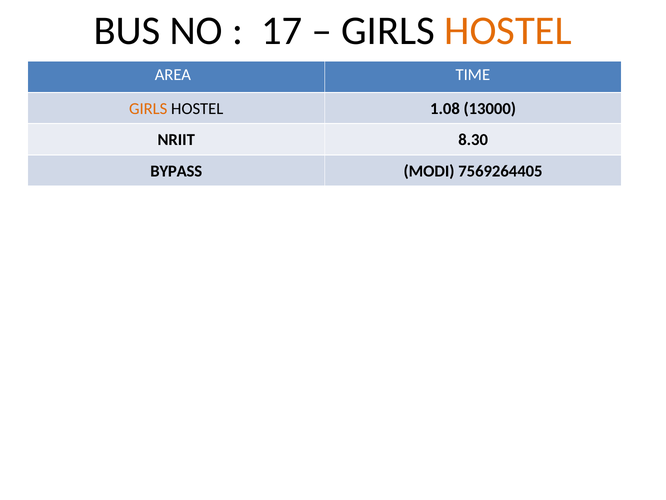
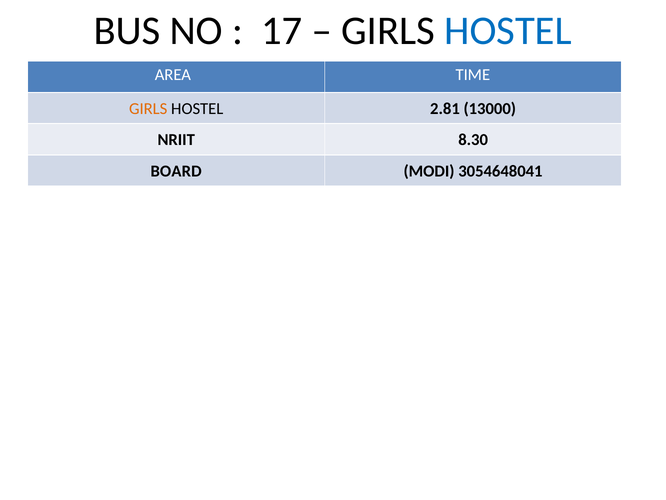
HOSTEL colour: orange -> blue (508, 31)
1.08: 1.08 -> 2.81 (445, 108)
BYPASS: BYPASS -> BOARD (176, 171)
7569264405: 7569264405 -> 3054648041 (500, 171)
